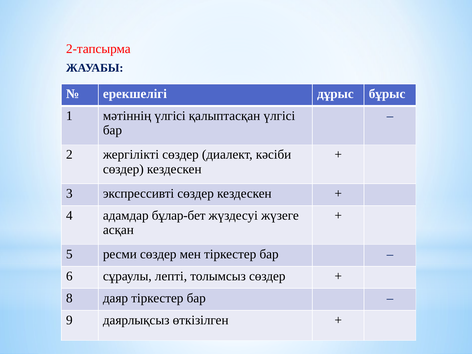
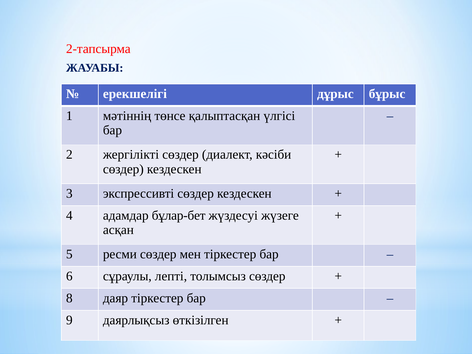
мәтіннің үлгісі: үлгісі -> төнсе (170, 116)
